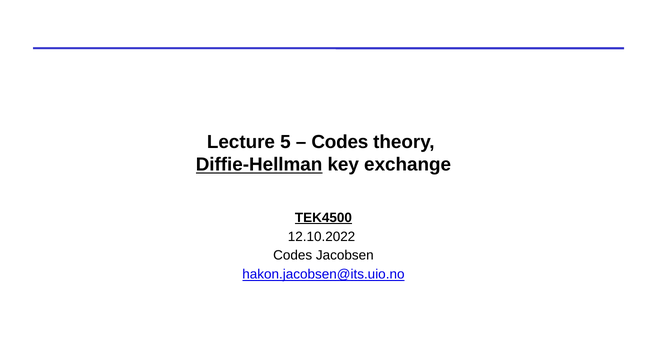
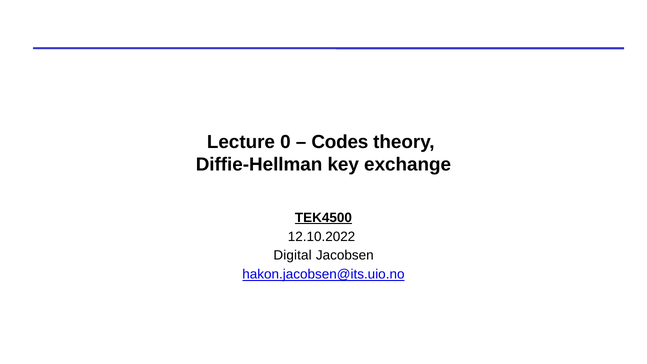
5: 5 -> 0 (285, 142)
Diffie-Hellman underline: present -> none (259, 165)
Codes: Codes -> Digital (293, 255)
